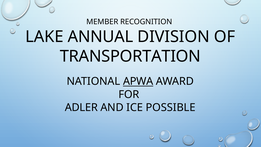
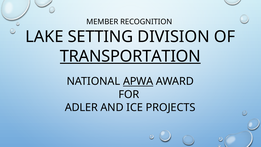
ANNUAL: ANNUAL -> SETTING (100, 37)
TRANSPORTATION underline: none -> present (130, 56)
POSSIBLE: POSSIBLE -> PROJECTS (171, 107)
